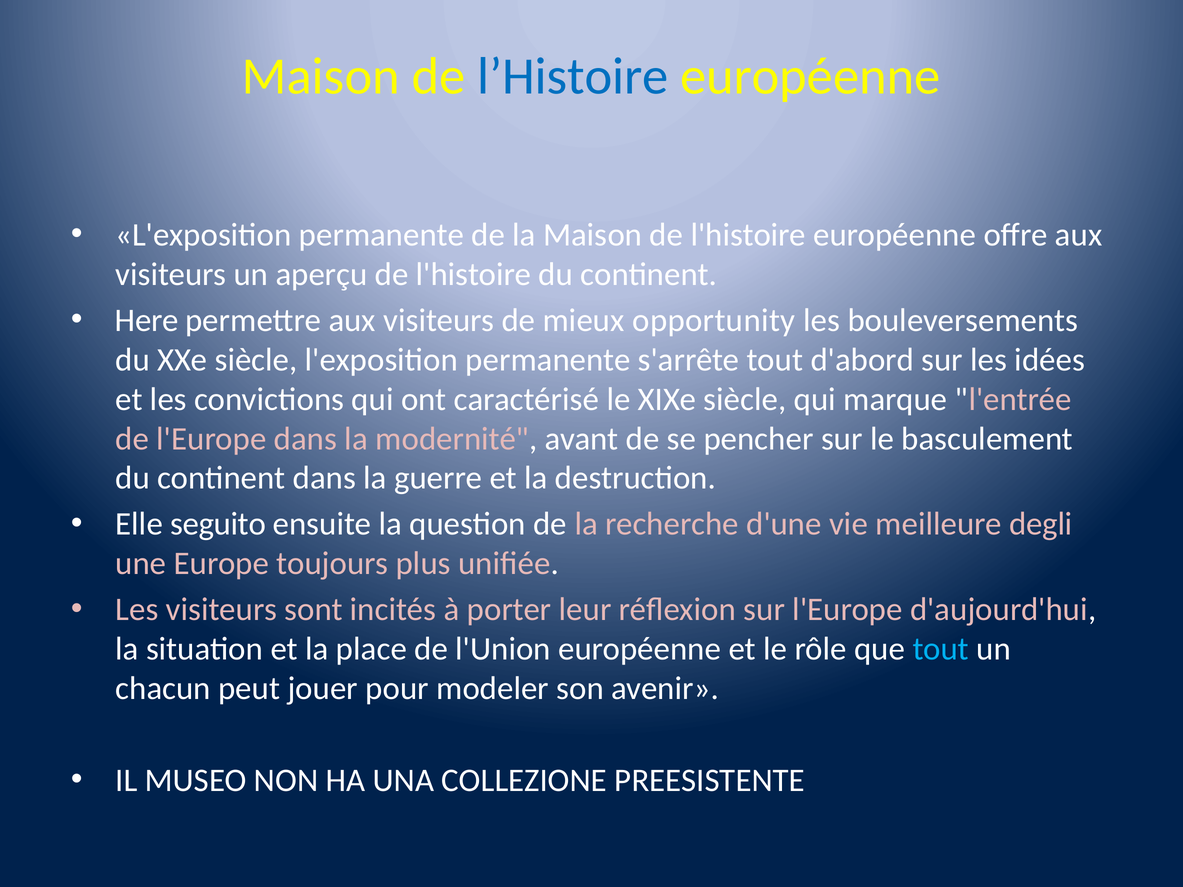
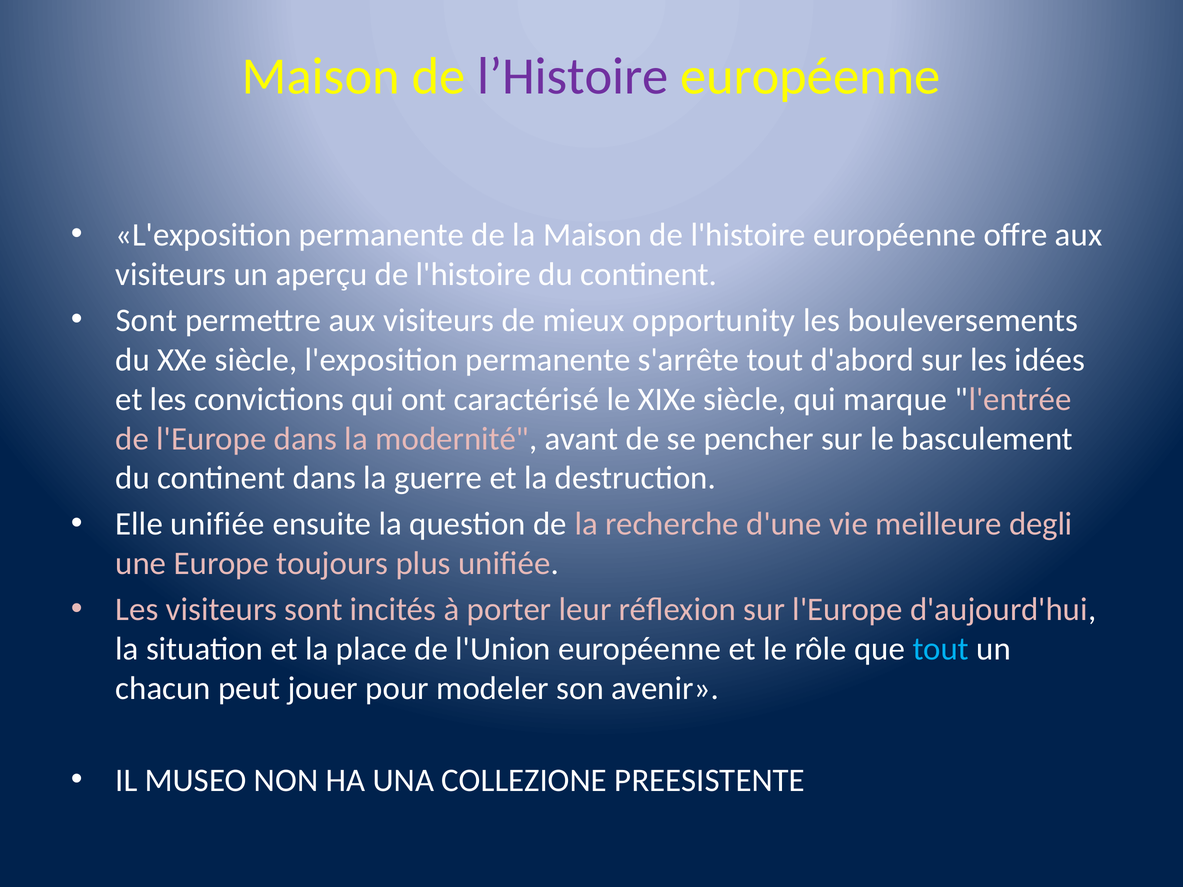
l’Histoire colour: blue -> purple (573, 77)
Here: Here -> Sont (146, 320)
Elle seguito: seguito -> unifiée (218, 524)
